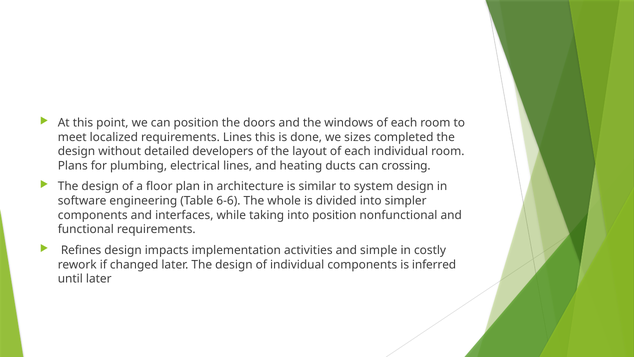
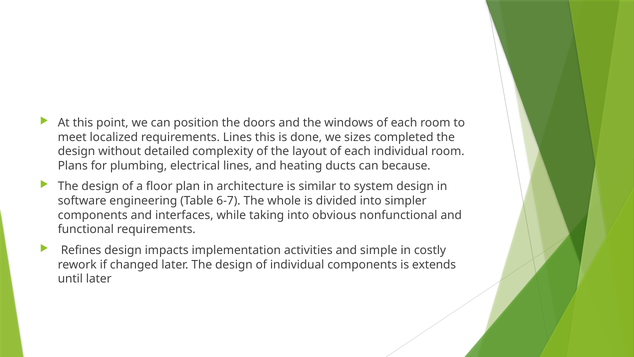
developers: developers -> complexity (223, 151)
crossing: crossing -> because (406, 165)
6-6: 6-6 -> 6-7 (228, 201)
into position: position -> obvious (334, 215)
inferred: inferred -> extends (434, 264)
